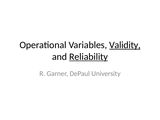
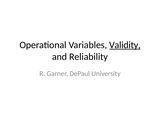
Reliability underline: present -> none (89, 57)
